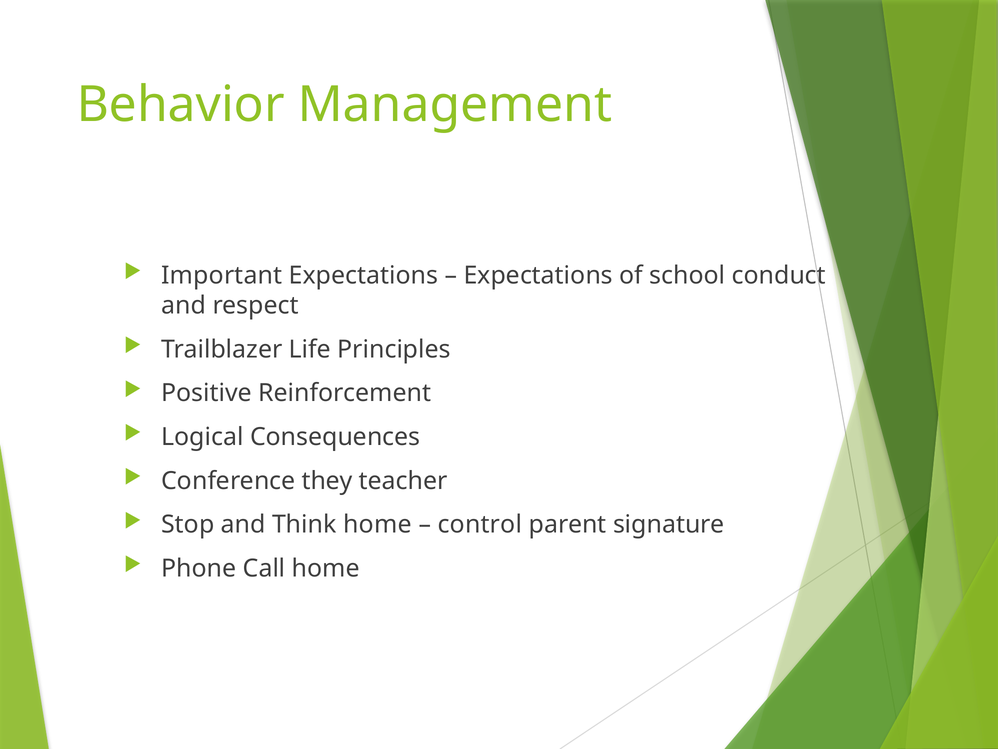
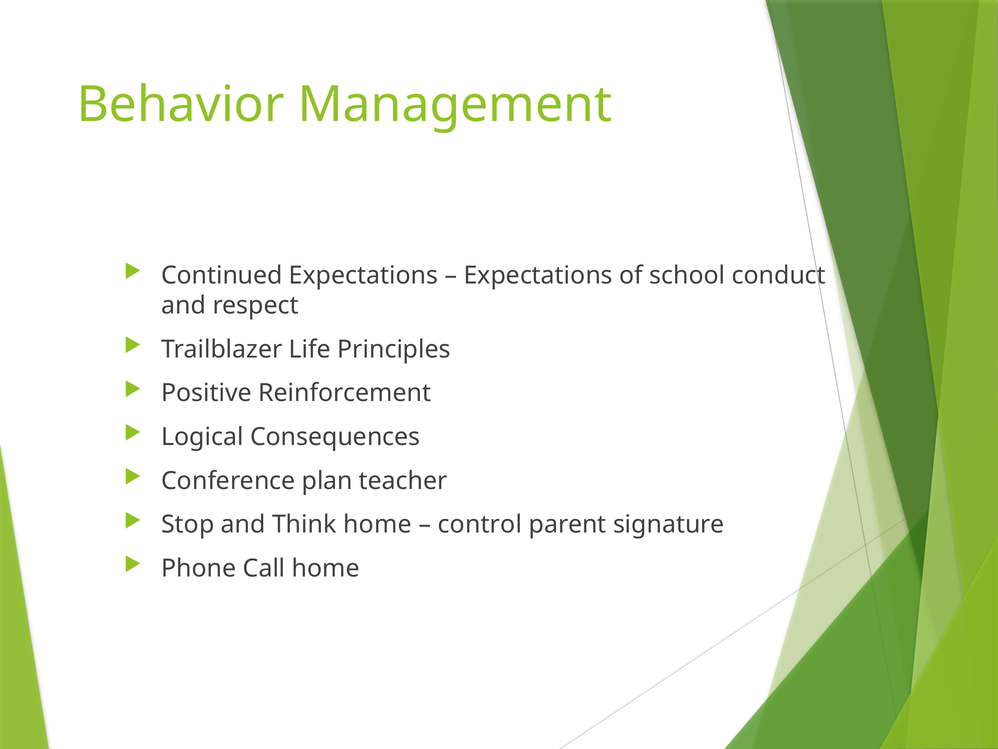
Important: Important -> Continued (222, 275)
they: they -> plan (327, 481)
